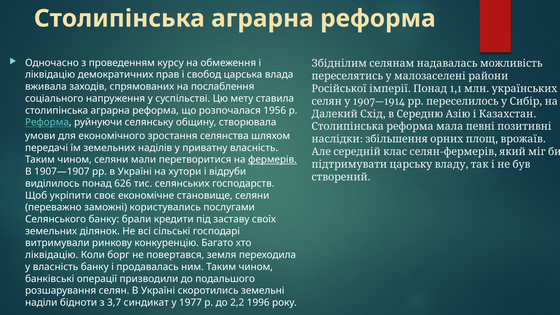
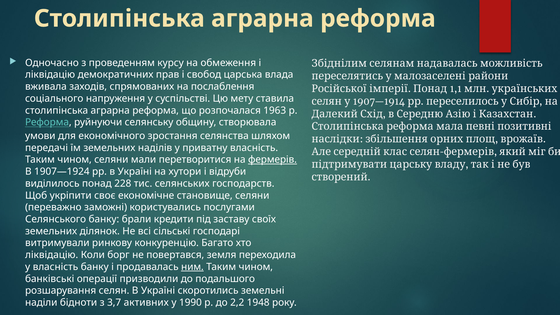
1956: 1956 -> 1963 (275, 110)
1907—1907: 1907—1907 -> 1907—1924 (62, 172)
626: 626 -> 228 (123, 184)
ним underline: none -> present (192, 267)
синдикат: синдикат -> активних (146, 303)
1977: 1977 -> 1990 (190, 303)
1996: 1996 -> 1948 (258, 303)
